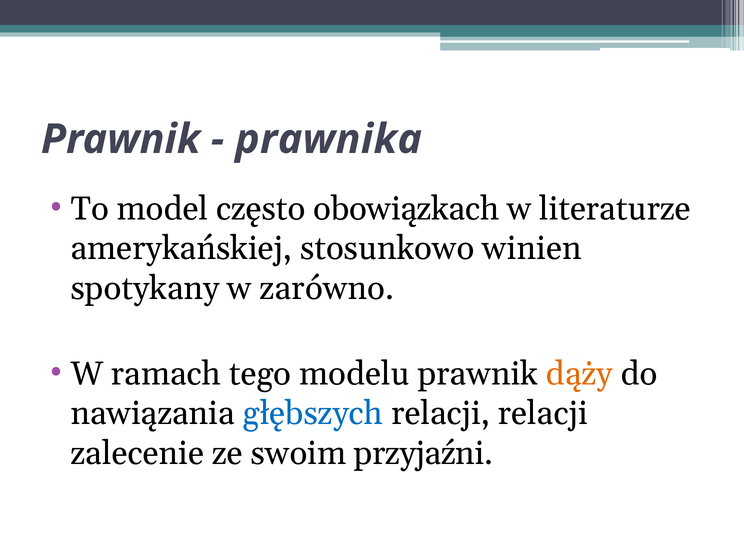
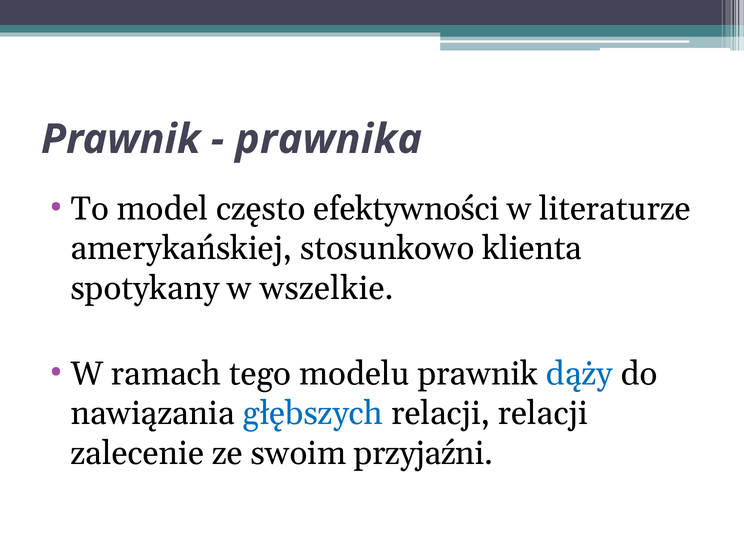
obowiązkach: obowiązkach -> efektywności (406, 209)
winien: winien -> klienta (532, 249)
zarówno: zarówno -> wszelkie (327, 288)
dąży colour: orange -> blue (579, 374)
